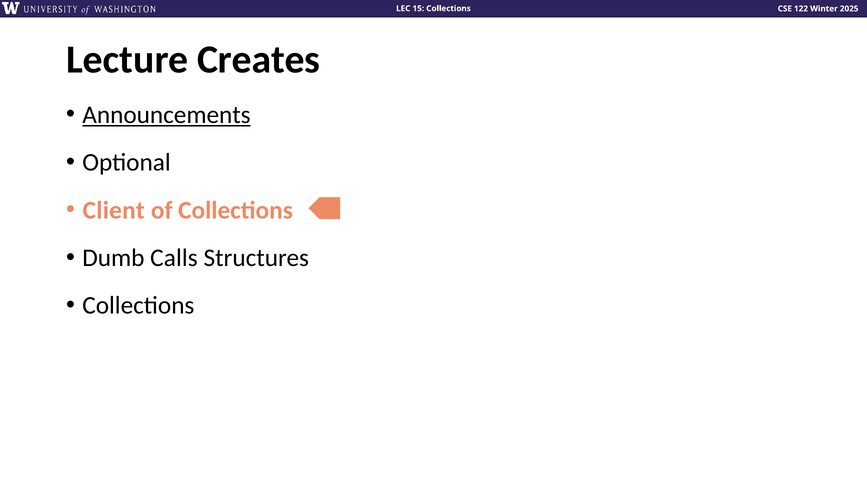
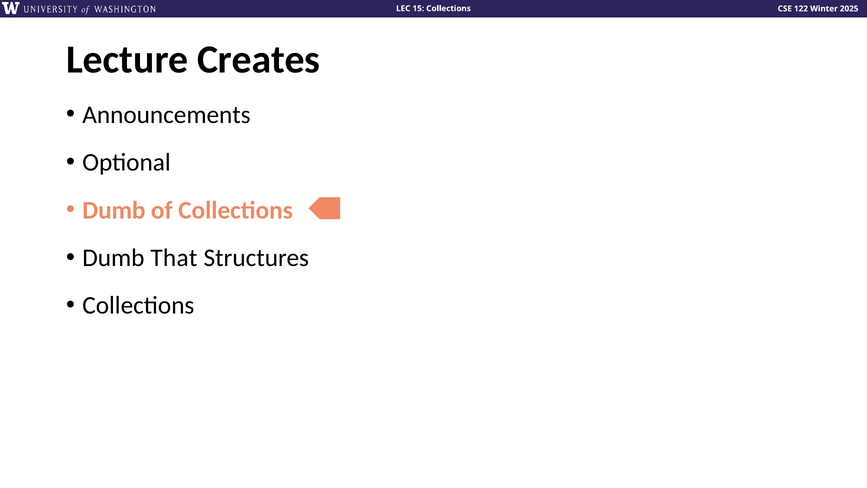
Announcements underline: present -> none (166, 115)
Client: Client -> Dumb (114, 210)
Calls: Calls -> That (174, 258)
